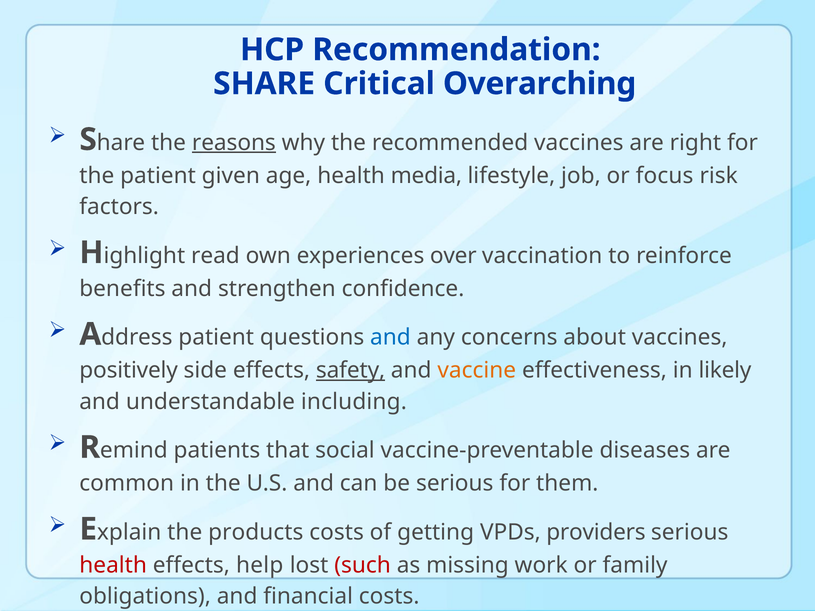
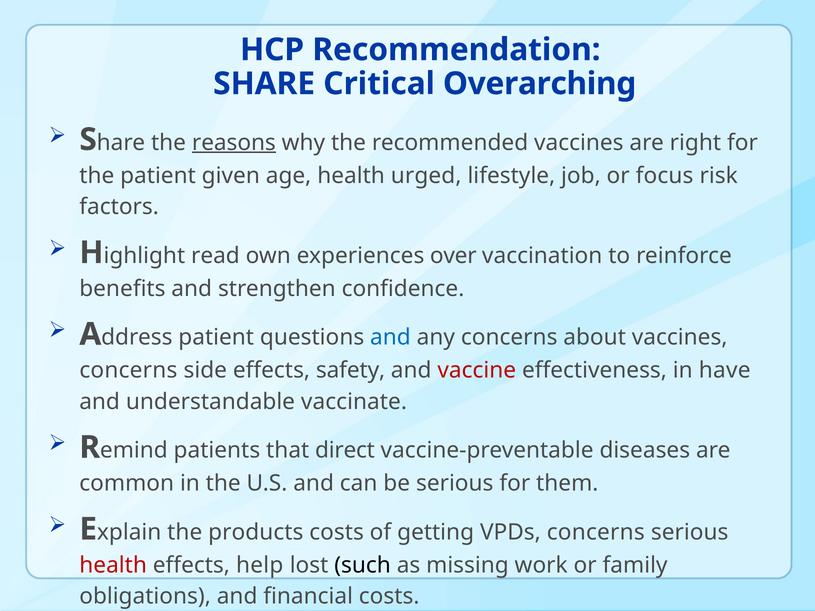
media: media -> urged (426, 176)
positively: positively -> concerns (128, 371)
safety underline: present -> none (351, 371)
vaccine colour: orange -> red (477, 371)
likely: likely -> have (725, 371)
including: including -> vaccinate (354, 402)
social: social -> direct (345, 450)
VPDs providers: providers -> concerns (596, 532)
such colour: red -> black (363, 565)
